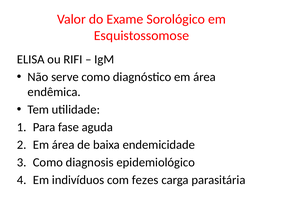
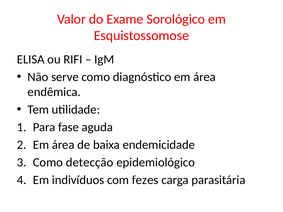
diagnosis: diagnosis -> detecção (90, 163)
